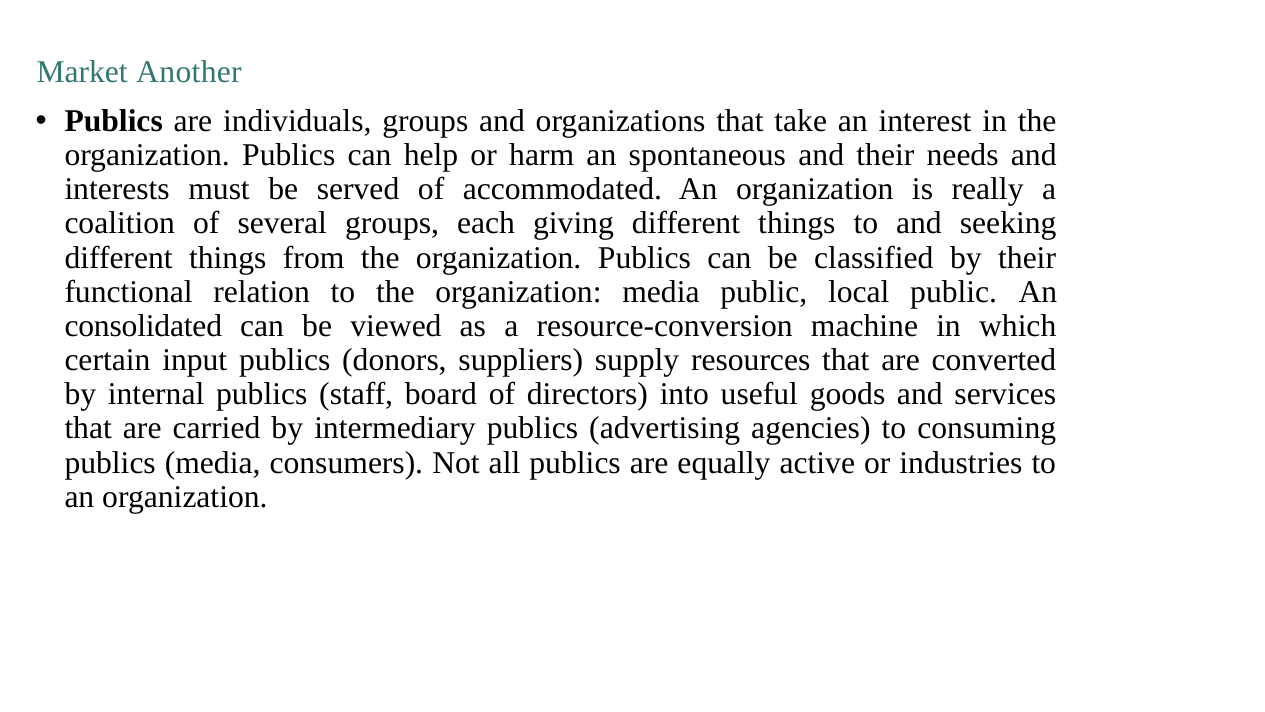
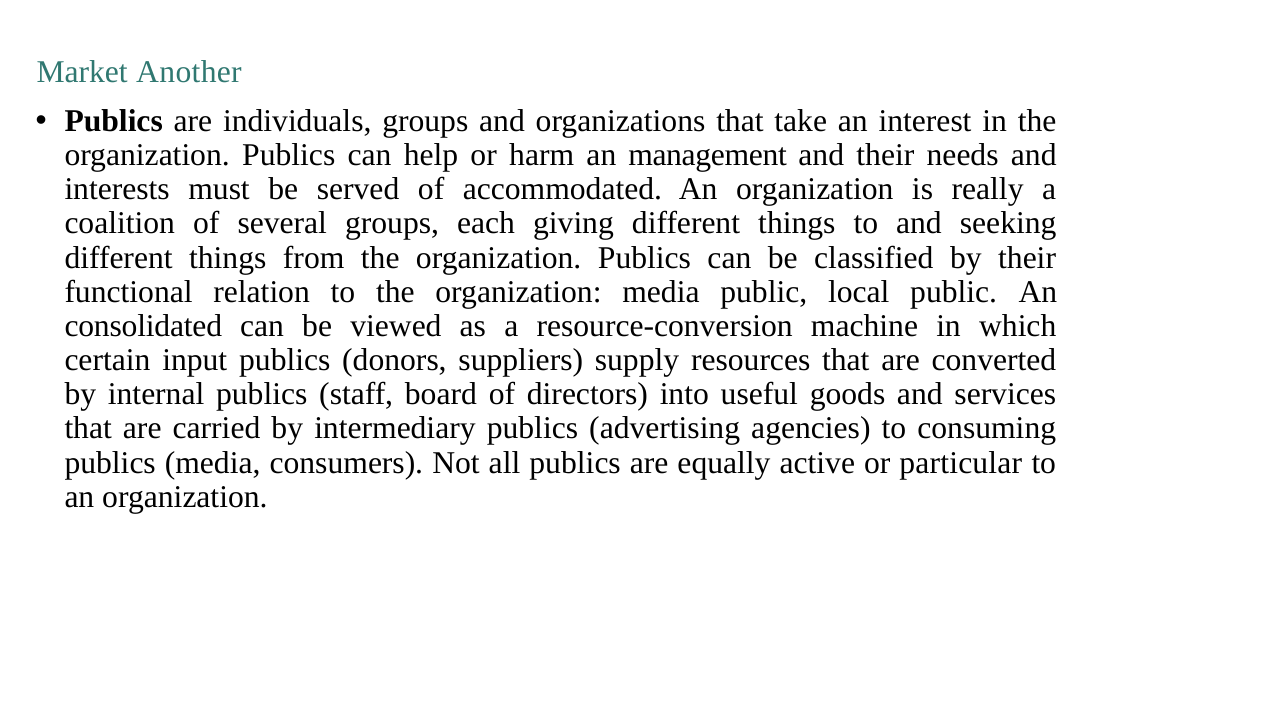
spontaneous: spontaneous -> management (708, 155)
industries: industries -> particular (961, 462)
